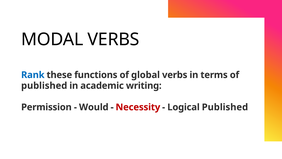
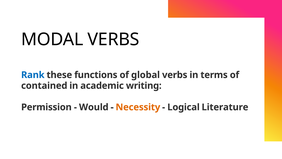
published: published -> contained (44, 85)
Necessity colour: red -> orange (138, 107)
Logical Published: Published -> Literature (225, 107)
